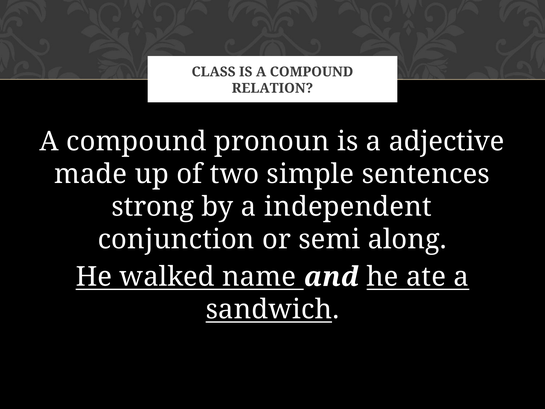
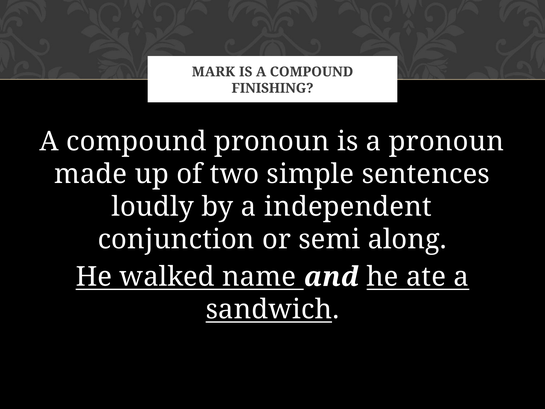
CLASS: CLASS -> MARK (213, 72)
RELATION: RELATION -> FINISHING (273, 88)
a adjective: adjective -> pronoun (446, 141)
strong: strong -> loudly (153, 207)
